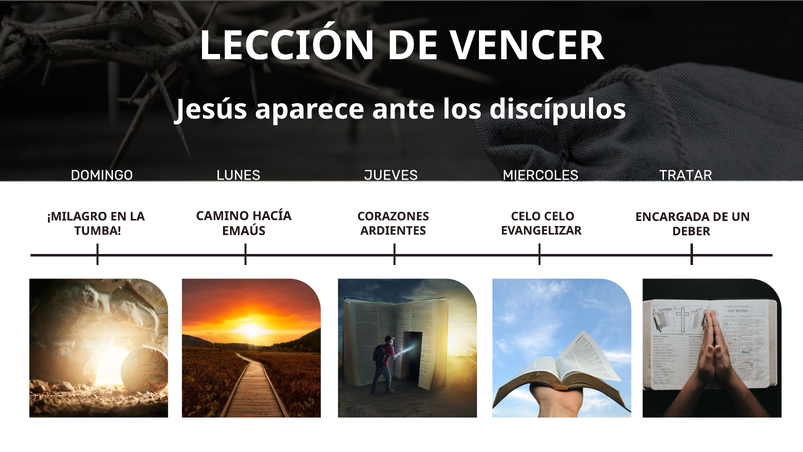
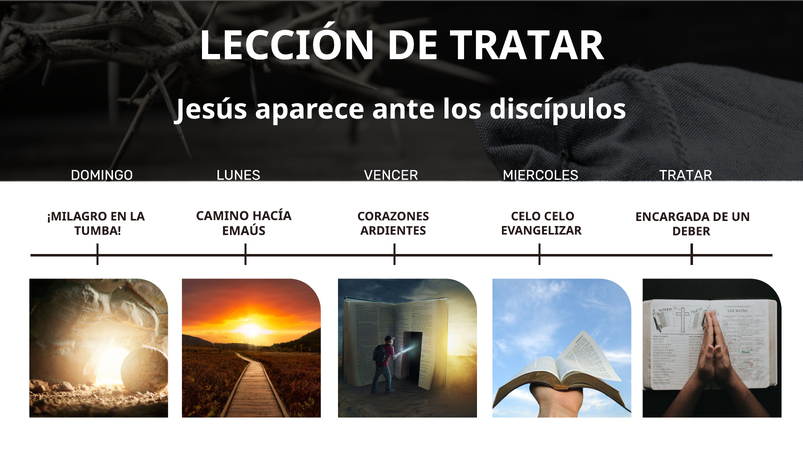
DE VENCER: VENCER -> TRATAR (527, 46)
JUEVES: JUEVES -> VENCER (391, 175)
